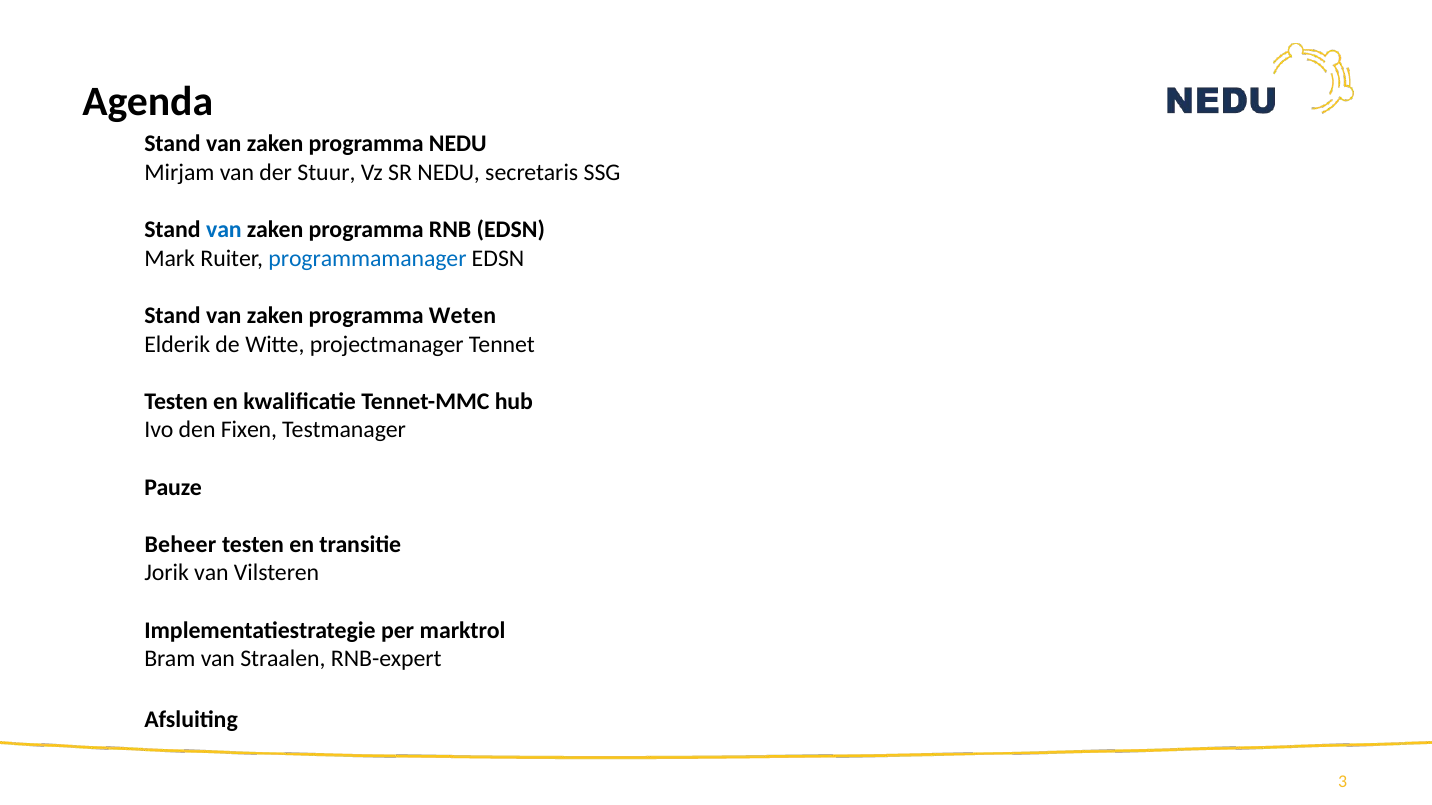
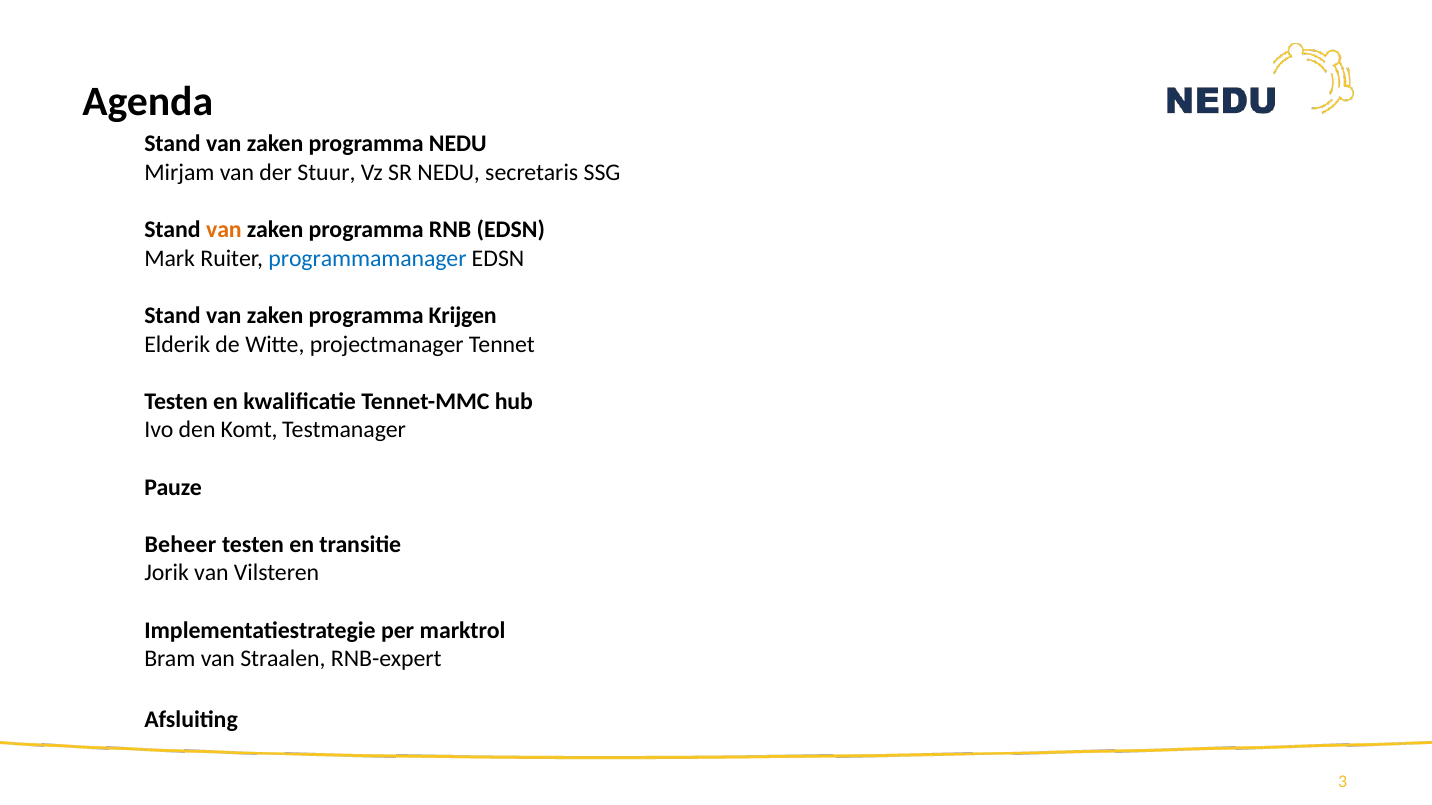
van colour: blue -> orange (224, 230)
Weten: Weten -> Krijgen (463, 316)
Fixen: Fixen -> Komt (249, 430)
